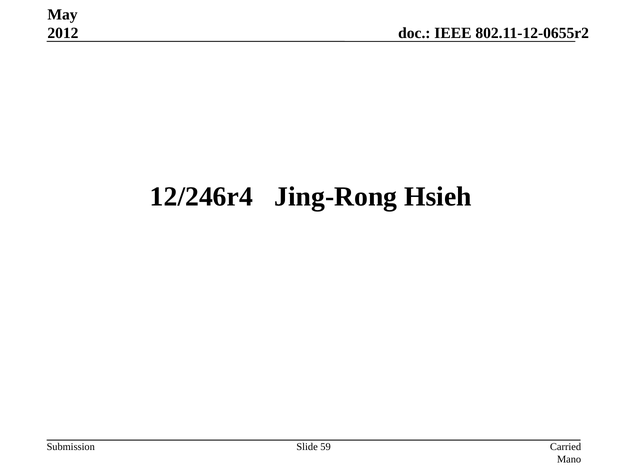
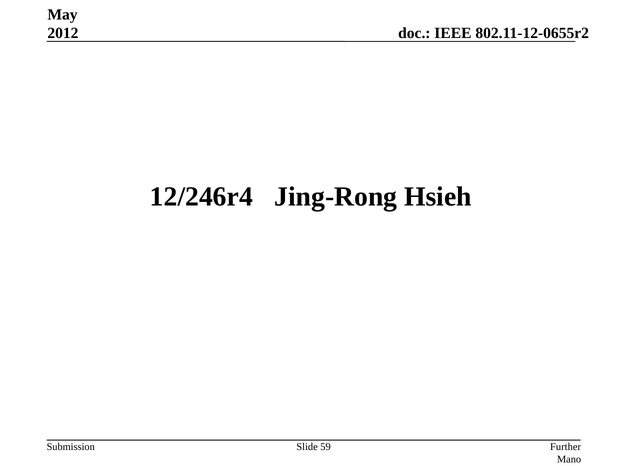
Carried: Carried -> Further (566, 447)
